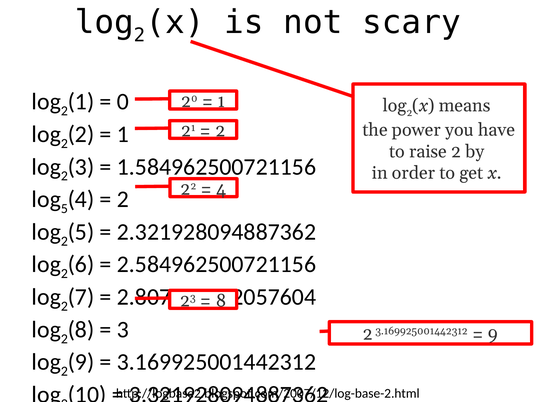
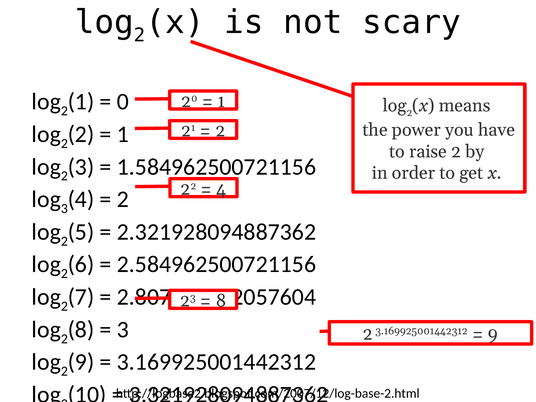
5: 5 -> 3 (64, 209)
